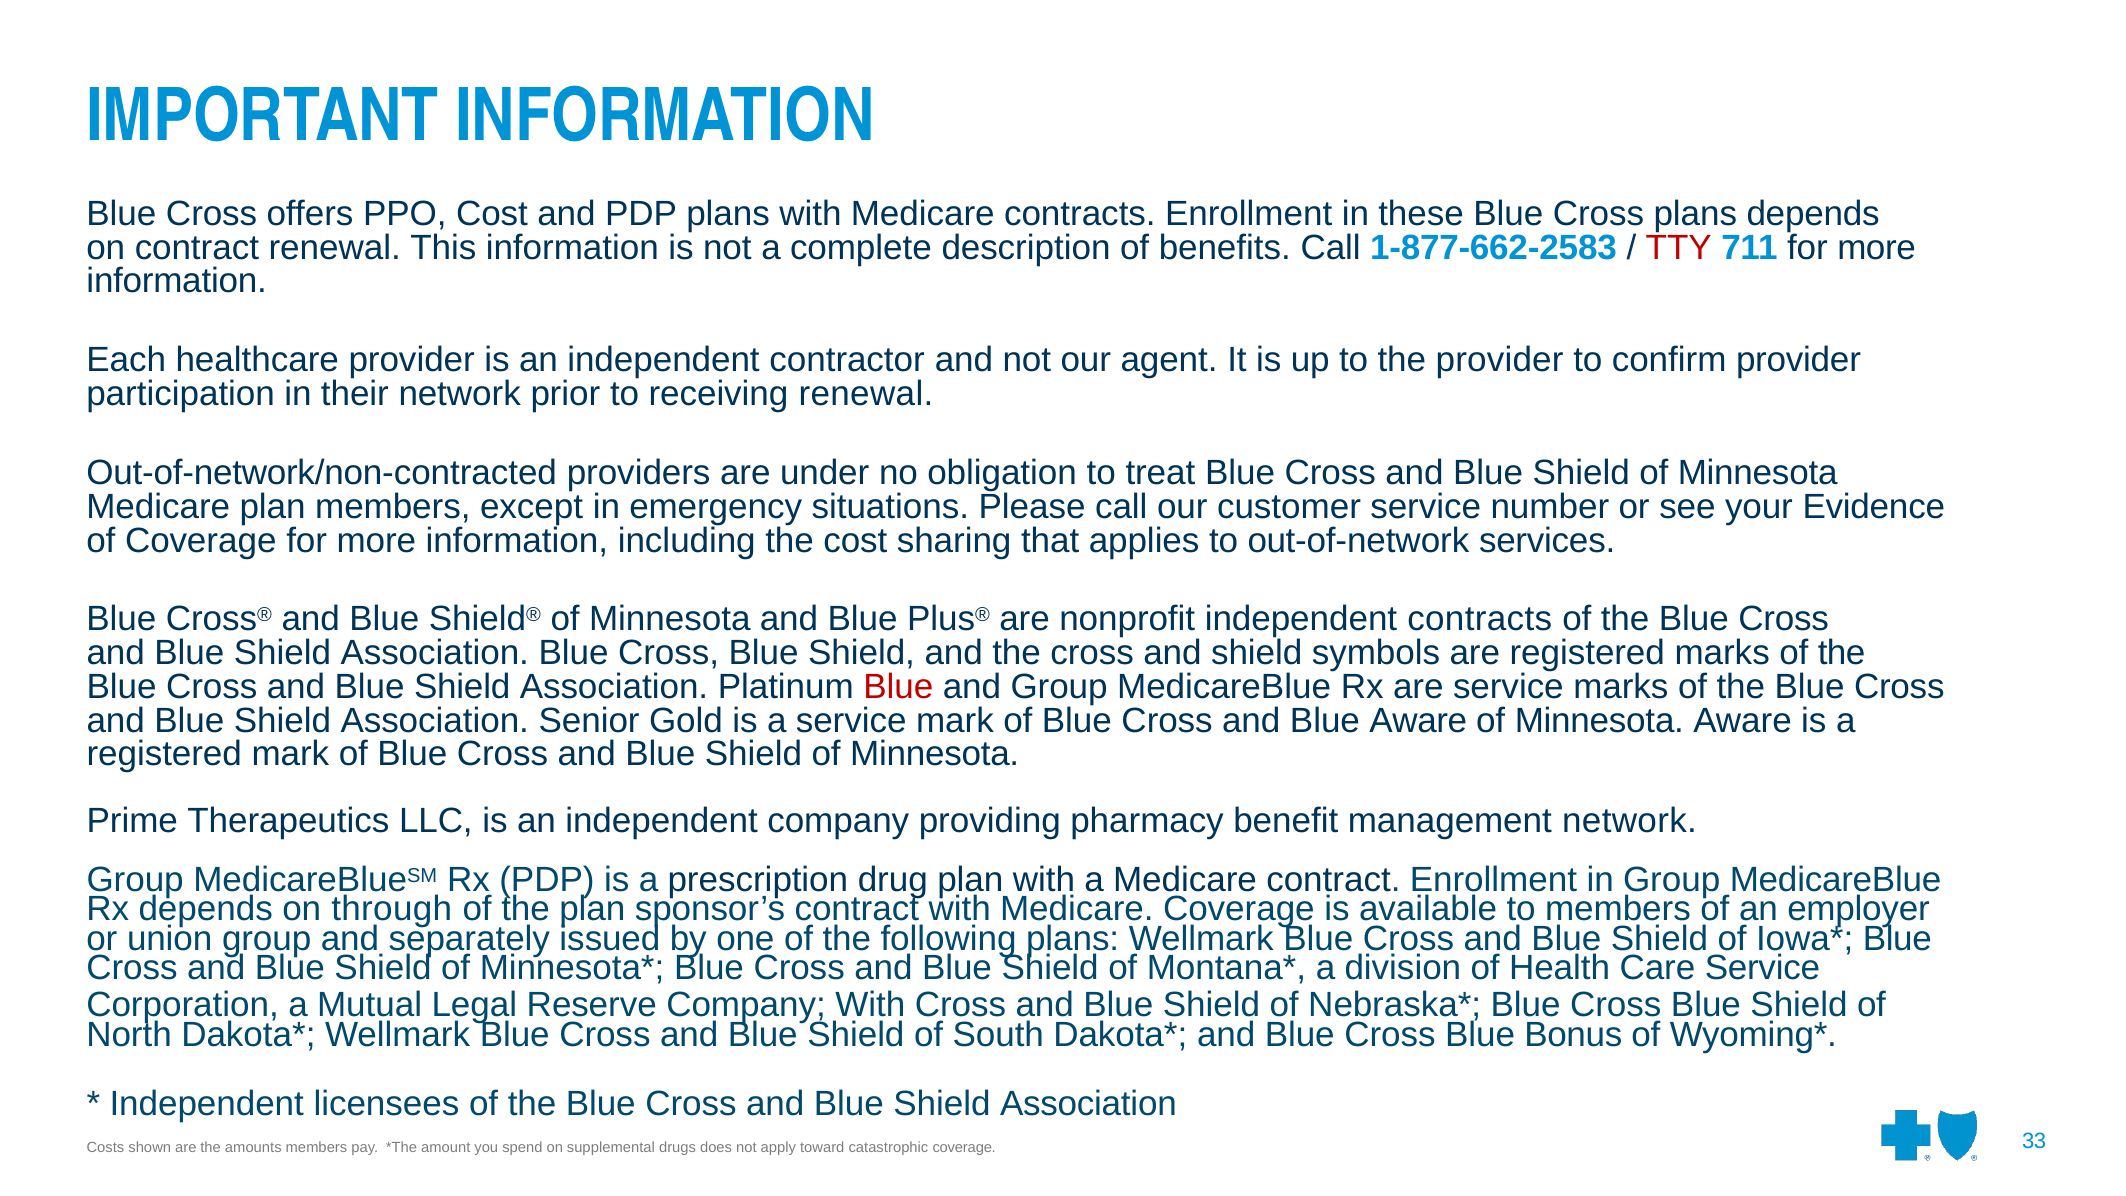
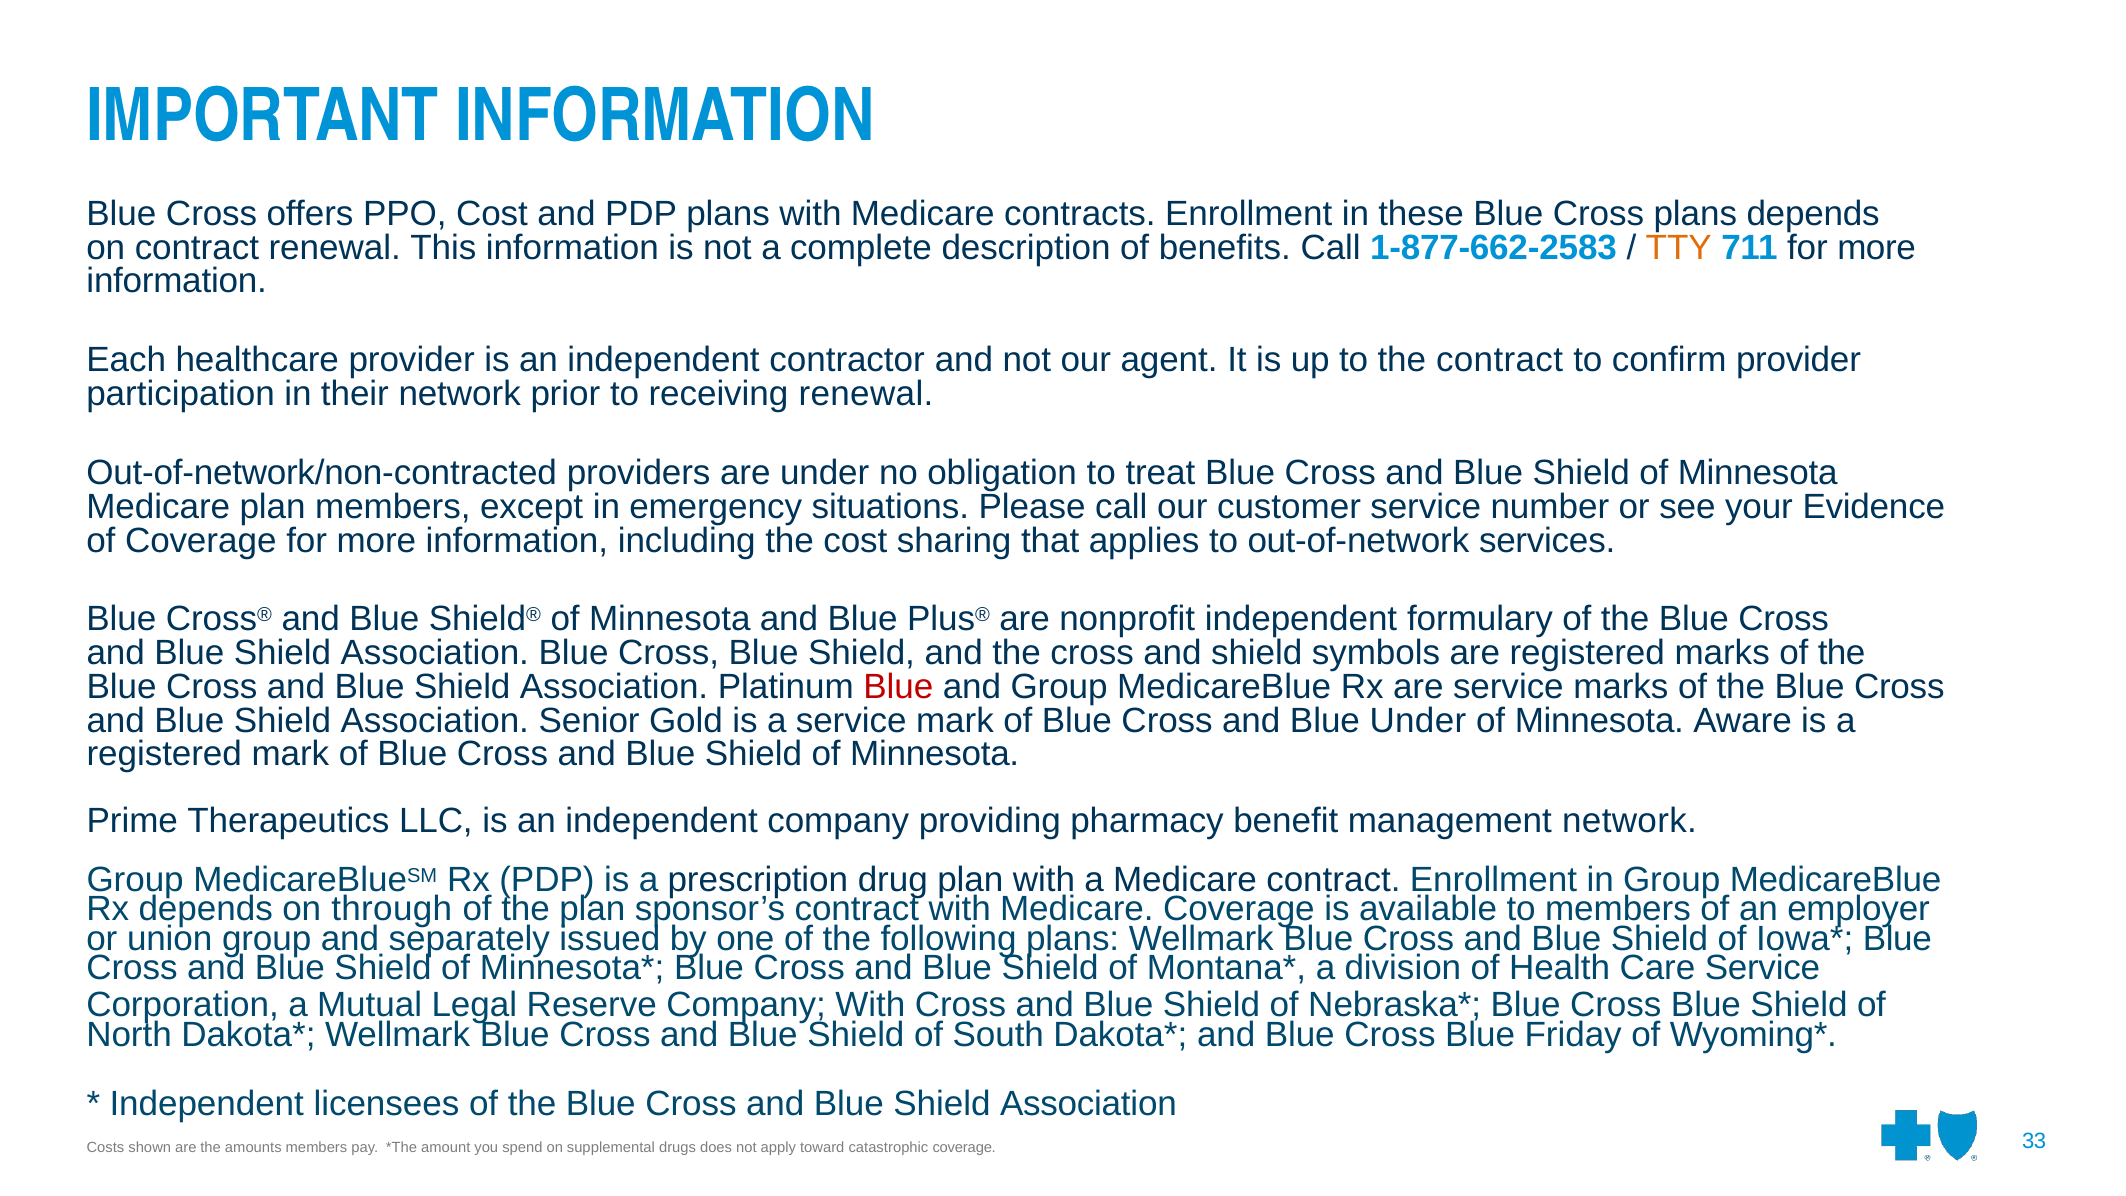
TTY colour: red -> orange (1679, 248)
the provider: provider -> contract (1500, 360)
independent contracts: contracts -> formulary (1480, 619)
Blue Aware: Aware -> Under (1418, 720)
Bonus: Bonus -> Friday (1573, 1034)
